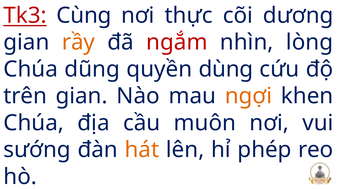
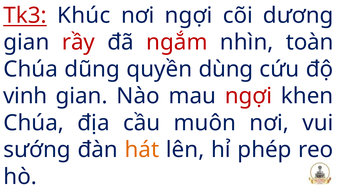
Cùng: Cùng -> Khúc (84, 15)
nơi thực: thực -> ngợi (189, 15)
rầy colour: orange -> red (78, 42)
lòng: lòng -> toàn (310, 42)
trên: trên -> vinh (25, 96)
ngợi colour: orange -> red (248, 96)
